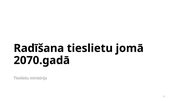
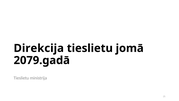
Radīšana: Radīšana -> Direkcija (39, 48)
2070.gadā: 2070.gadā -> 2079.gadā (42, 60)
